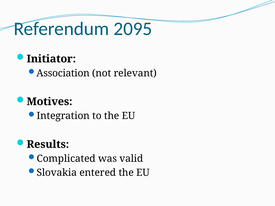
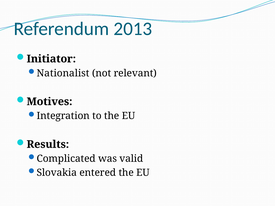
2095: 2095 -> 2013 (133, 29)
Association: Association -> Nationalist (63, 73)
